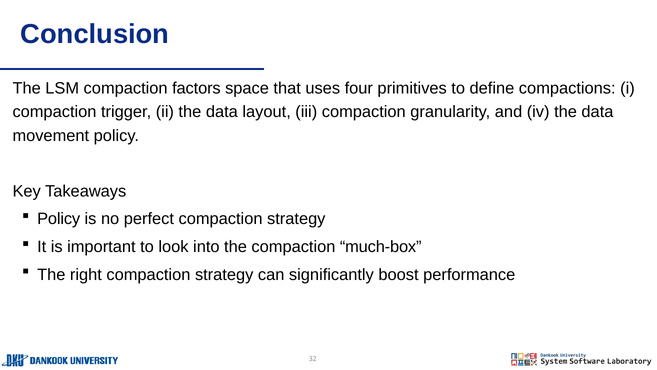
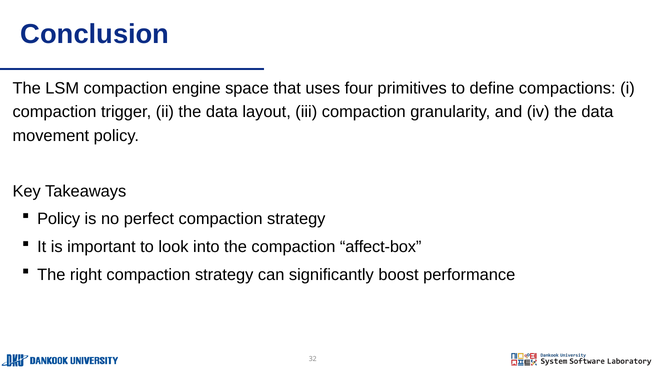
factors: factors -> engine (196, 88)
much-box: much-box -> affect-box (381, 246)
